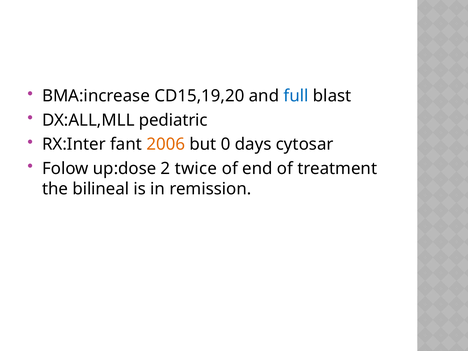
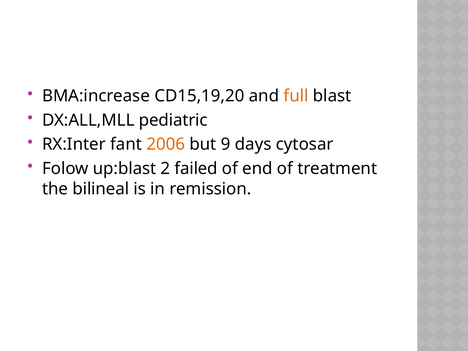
full colour: blue -> orange (296, 96)
0: 0 -> 9 (226, 144)
up:dose: up:dose -> up:blast (125, 169)
twice: twice -> failed (196, 169)
